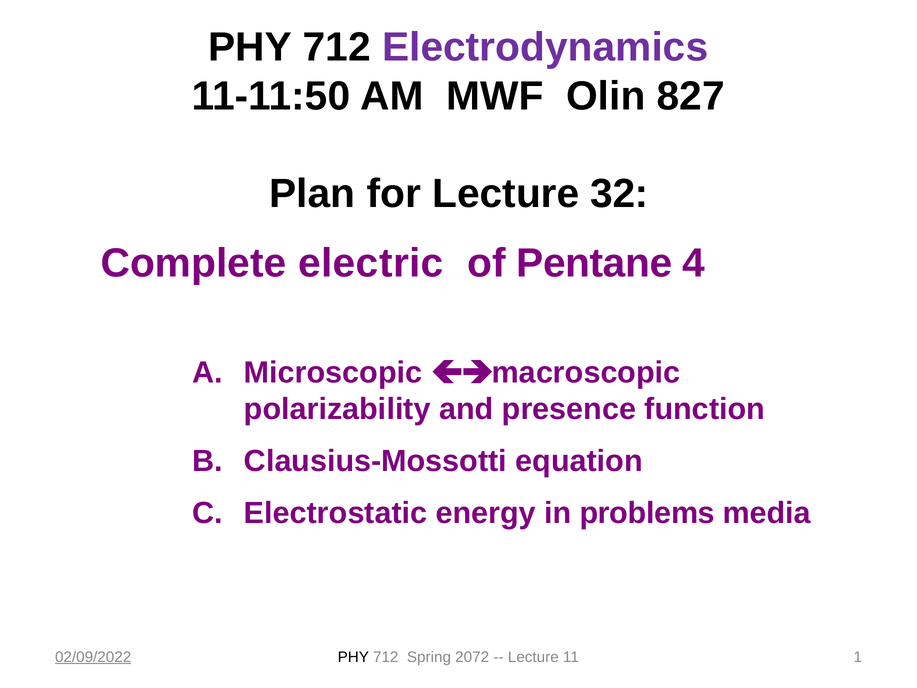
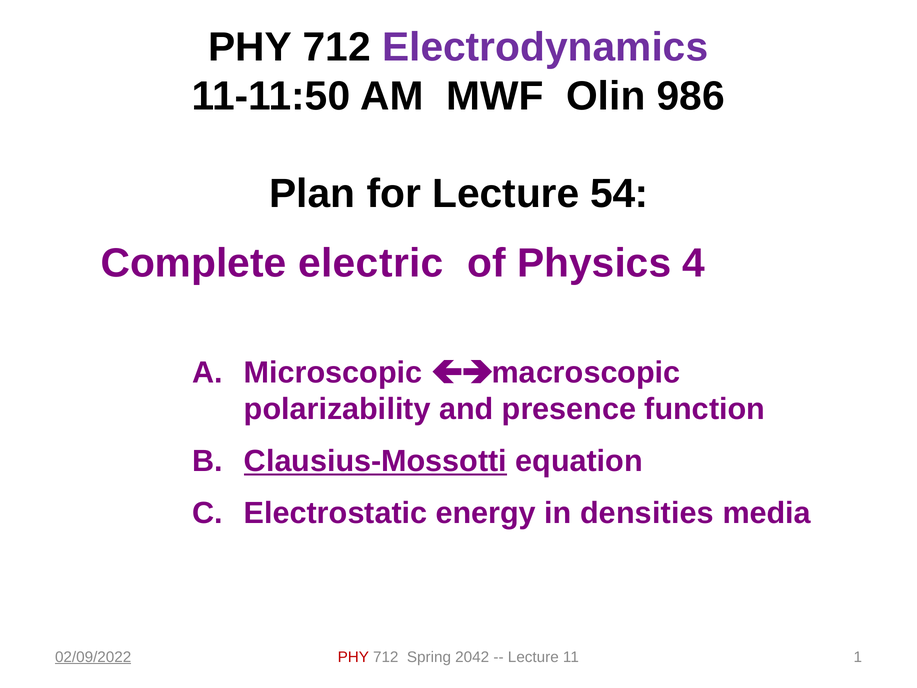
827: 827 -> 986 (691, 96)
32: 32 -> 54 (619, 194)
Pentane: Pentane -> Physics (594, 263)
Clausius-Mossotti underline: none -> present (375, 461)
problems: problems -> densities (647, 513)
PHY colour: black -> red (353, 657)
2072: 2072 -> 2042 (472, 657)
